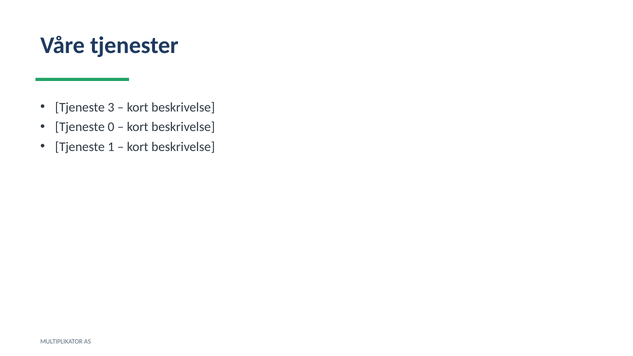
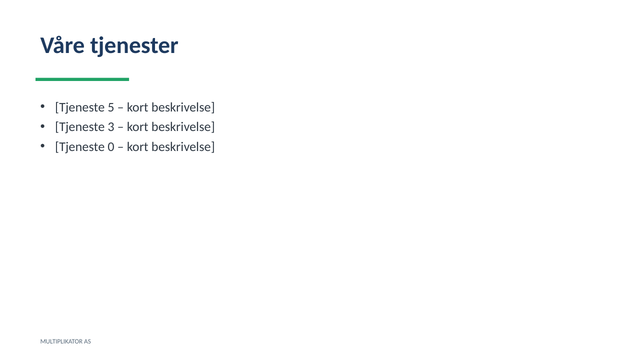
3: 3 -> 5 (111, 107)
0: 0 -> 3 (111, 127)
1: 1 -> 0 (111, 147)
